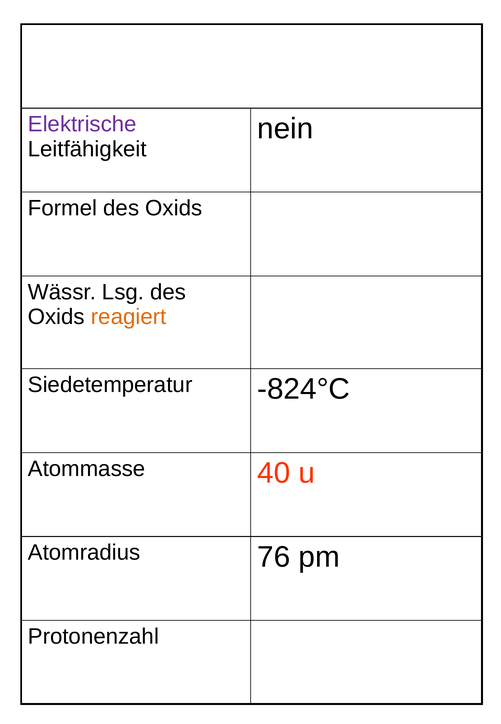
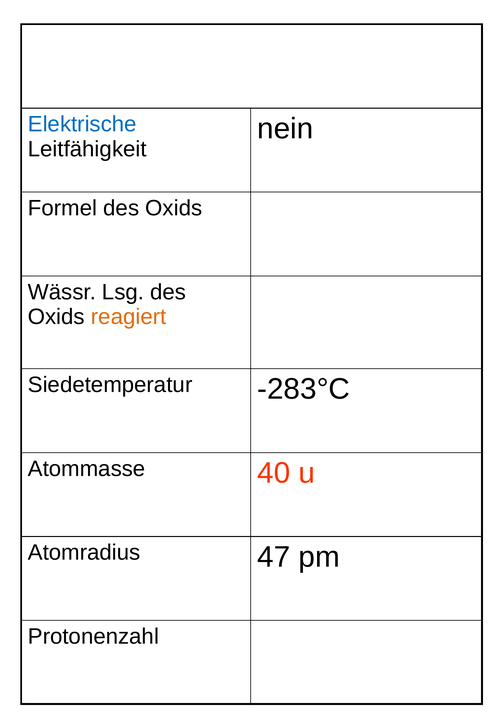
Elektrische colour: purple -> blue (82, 124)
-824°C: -824°C -> -283°C (304, 389)
76: 76 -> 47 (274, 557)
